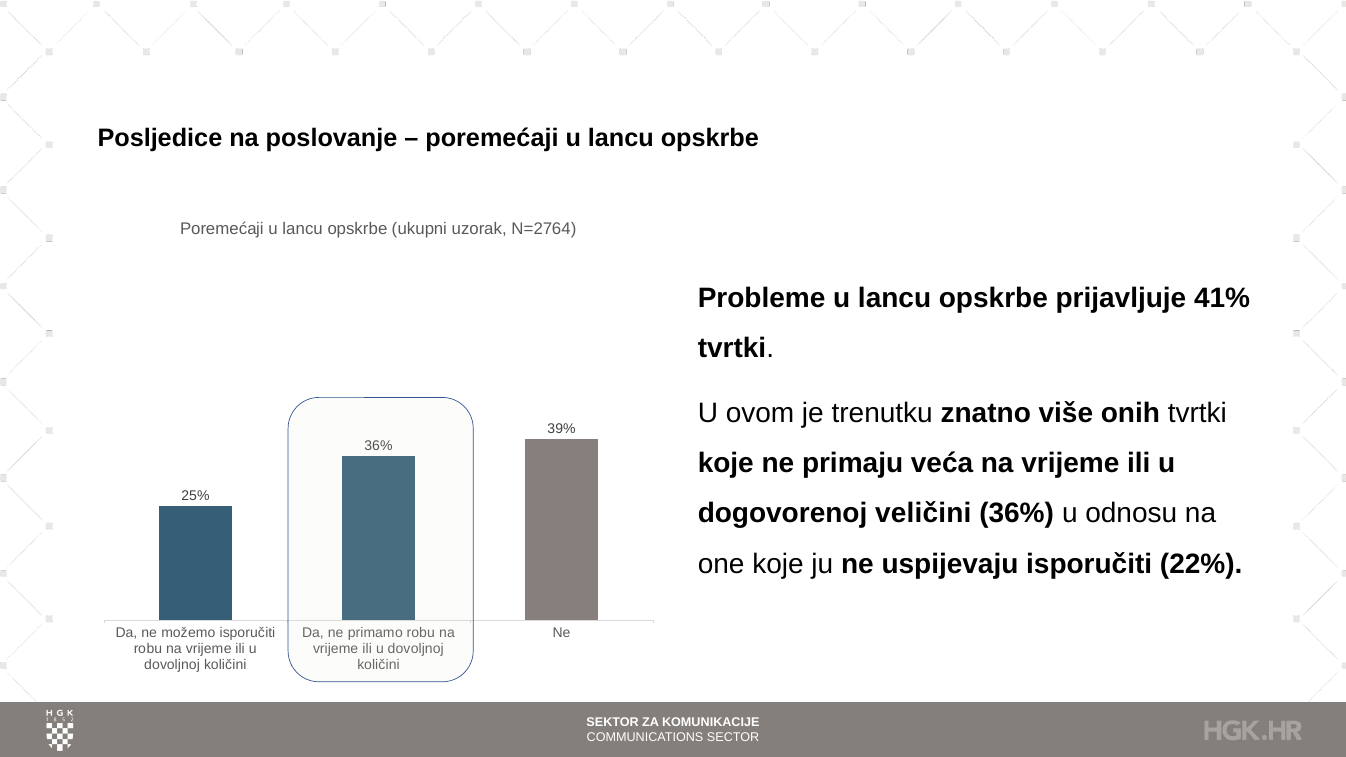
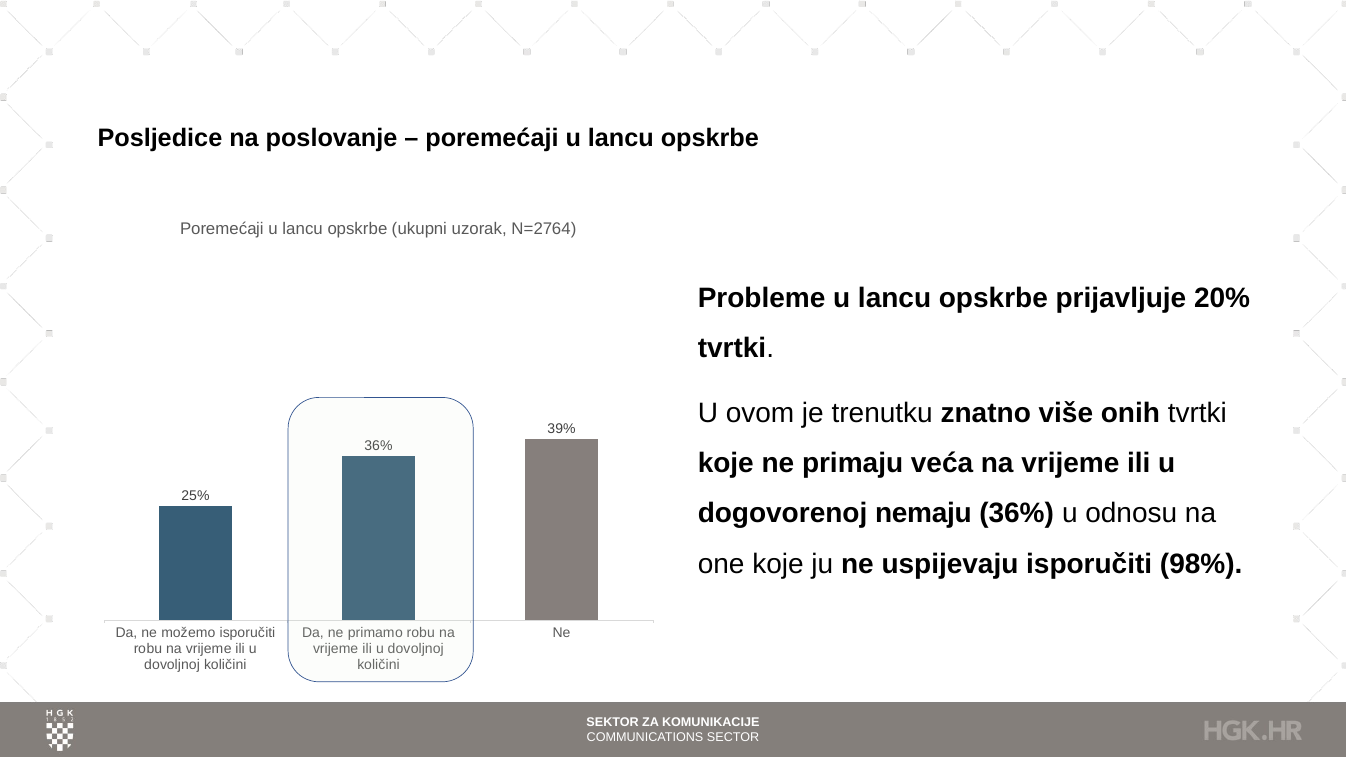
41%: 41% -> 20% (1222, 298)
veličini: veličini -> nemaju (923, 514)
22%: 22% -> 98% (1201, 564)
